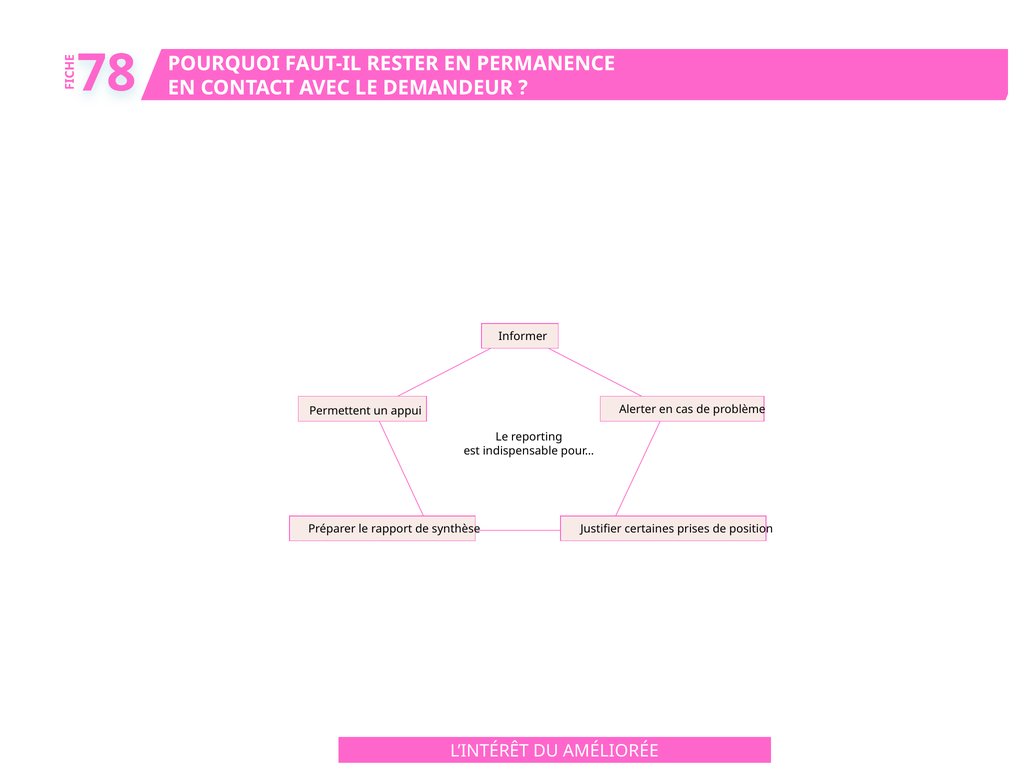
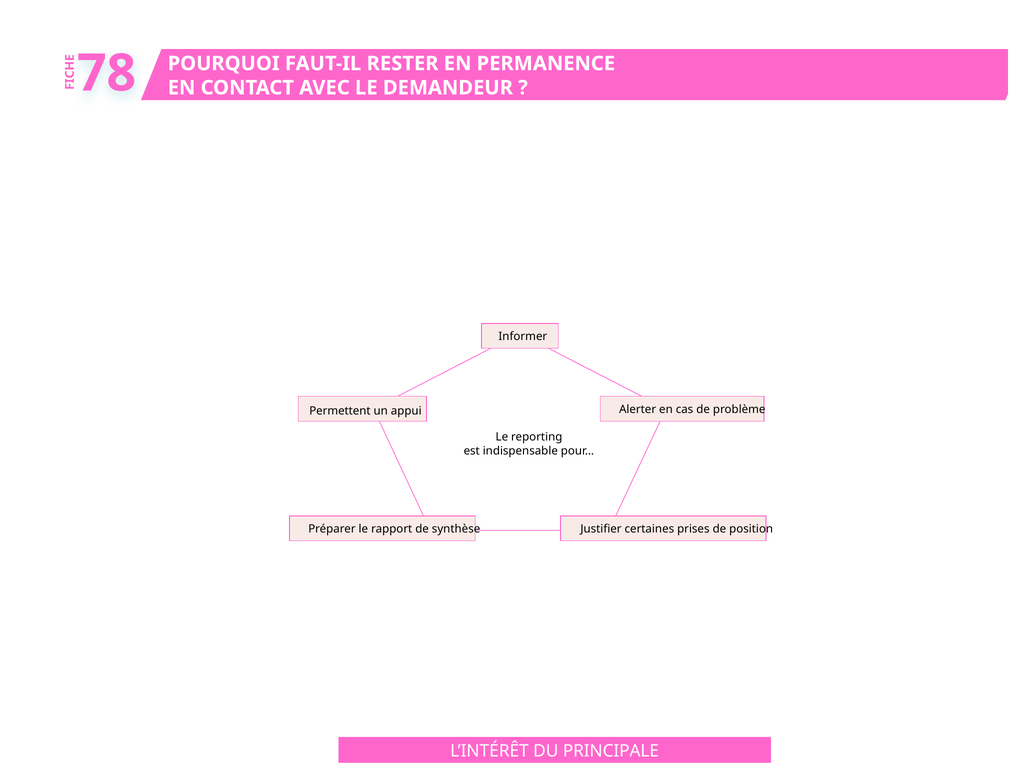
AMÉLIORÉE: AMÉLIORÉE -> PRINCIPALE (611, 751)
